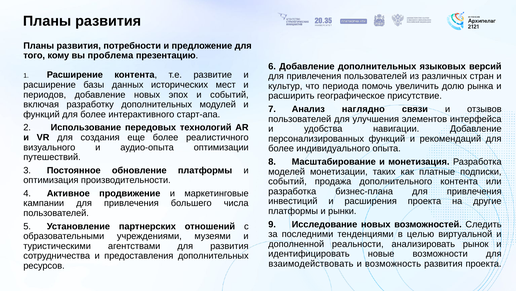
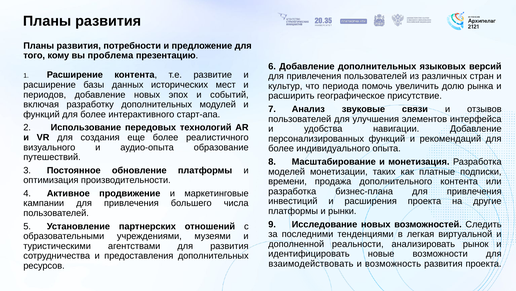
наглядно: наглядно -> звуковые (363, 109)
оптимизации: оптимизации -> образование (221, 147)
событий: событий -> времени (288, 181)
целью: целью -> легкая (421, 234)
